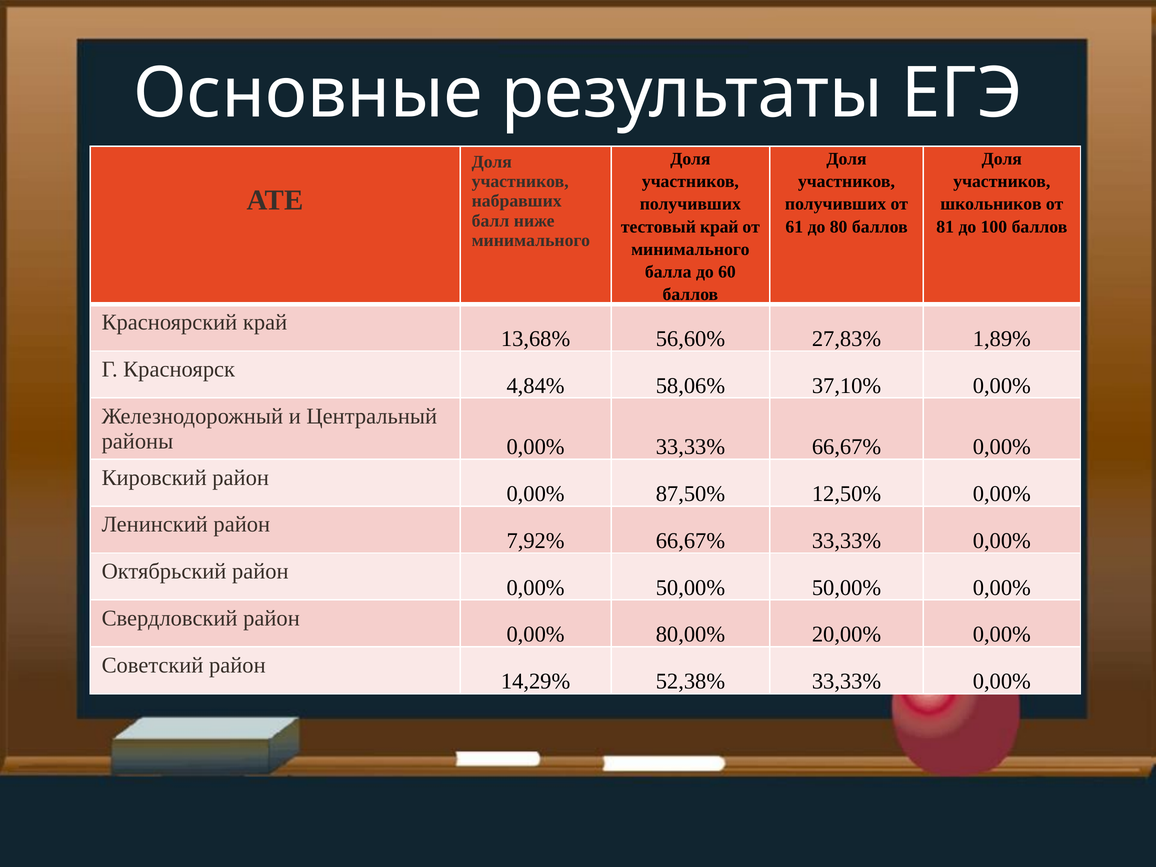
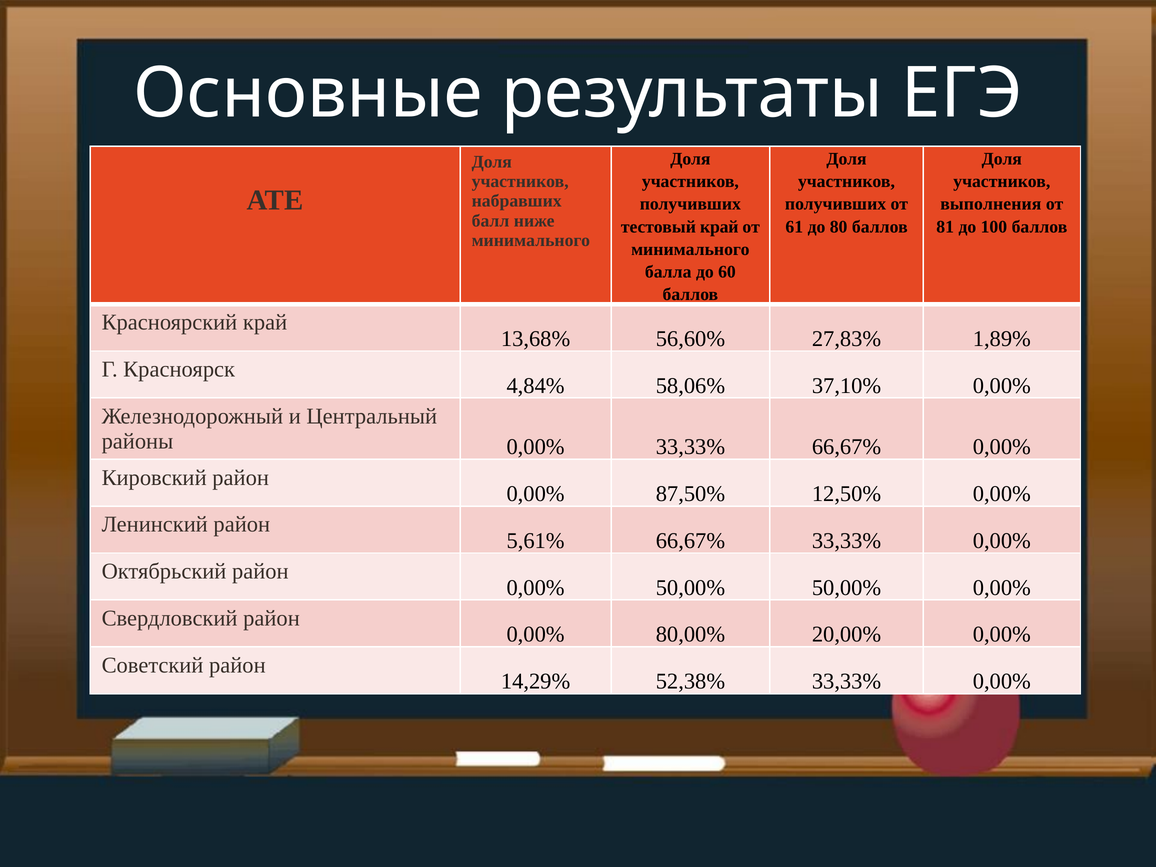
школьников: школьников -> выполнения (991, 204)
7,92%: 7,92% -> 5,61% (536, 541)
